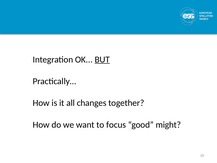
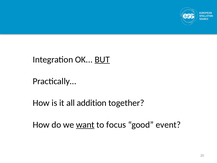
changes: changes -> addition (92, 103)
want underline: none -> present (85, 125)
might: might -> event (168, 125)
